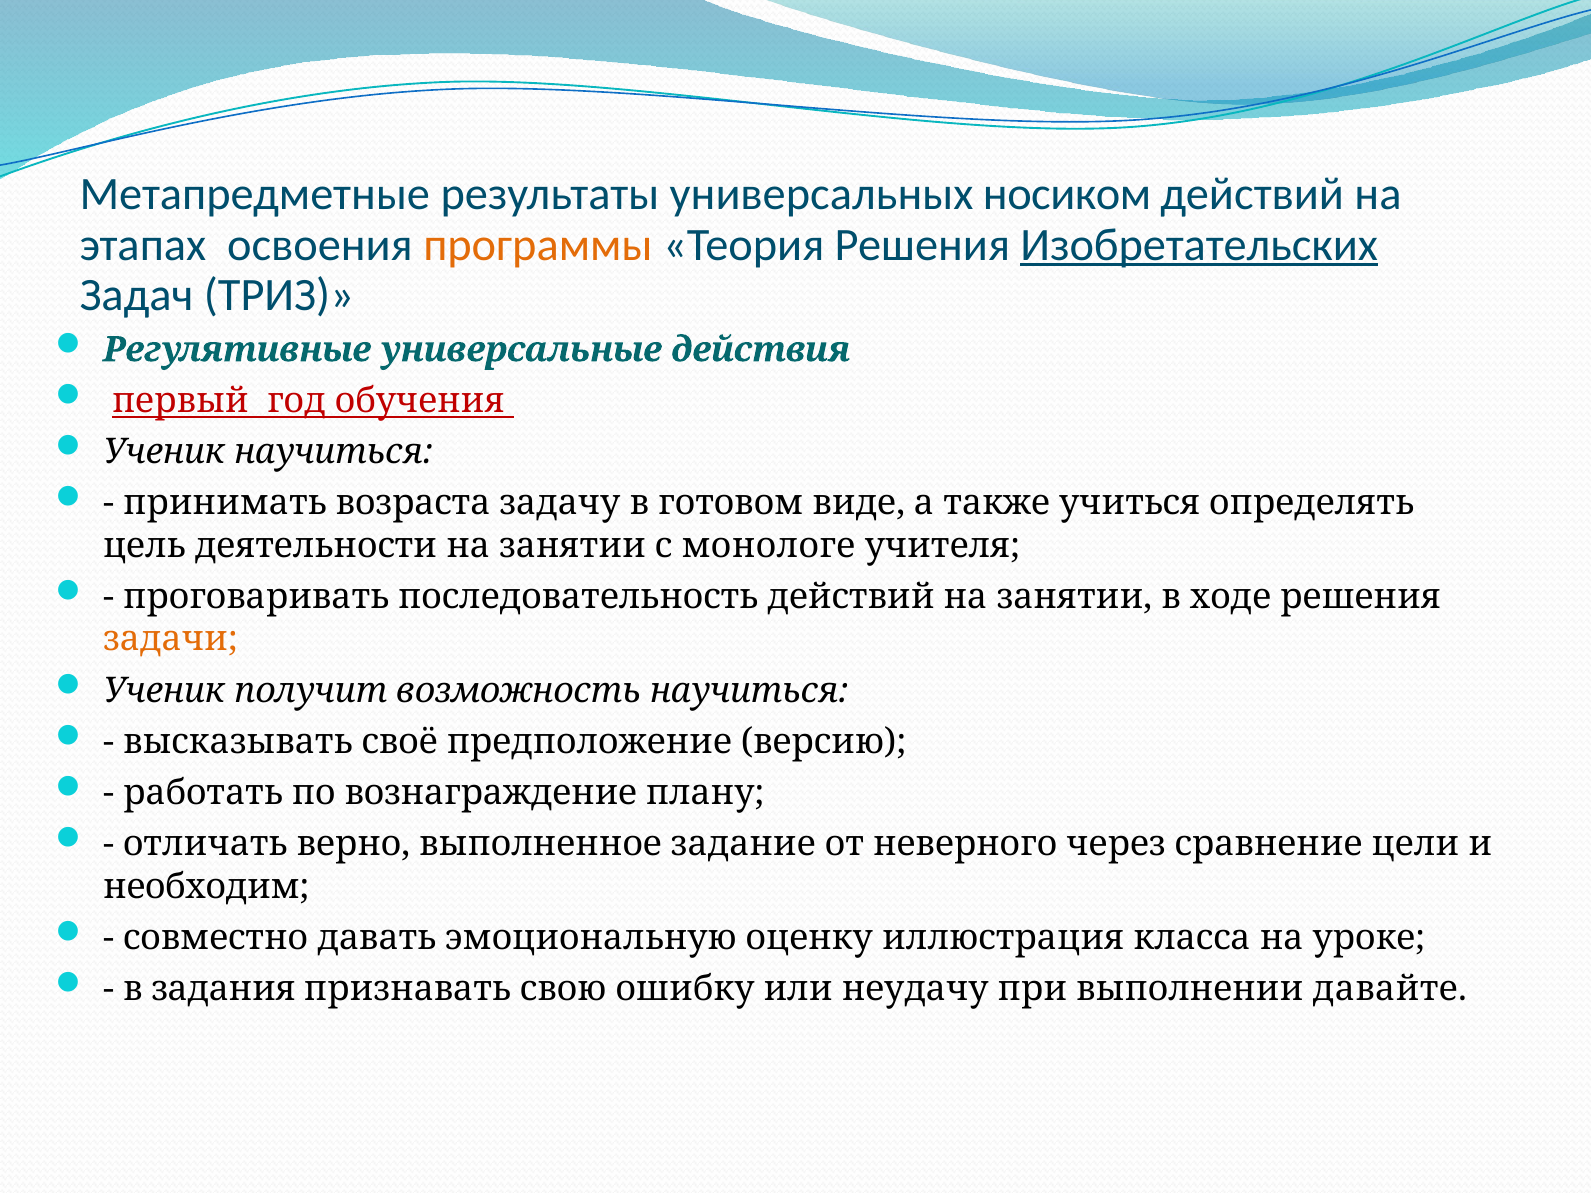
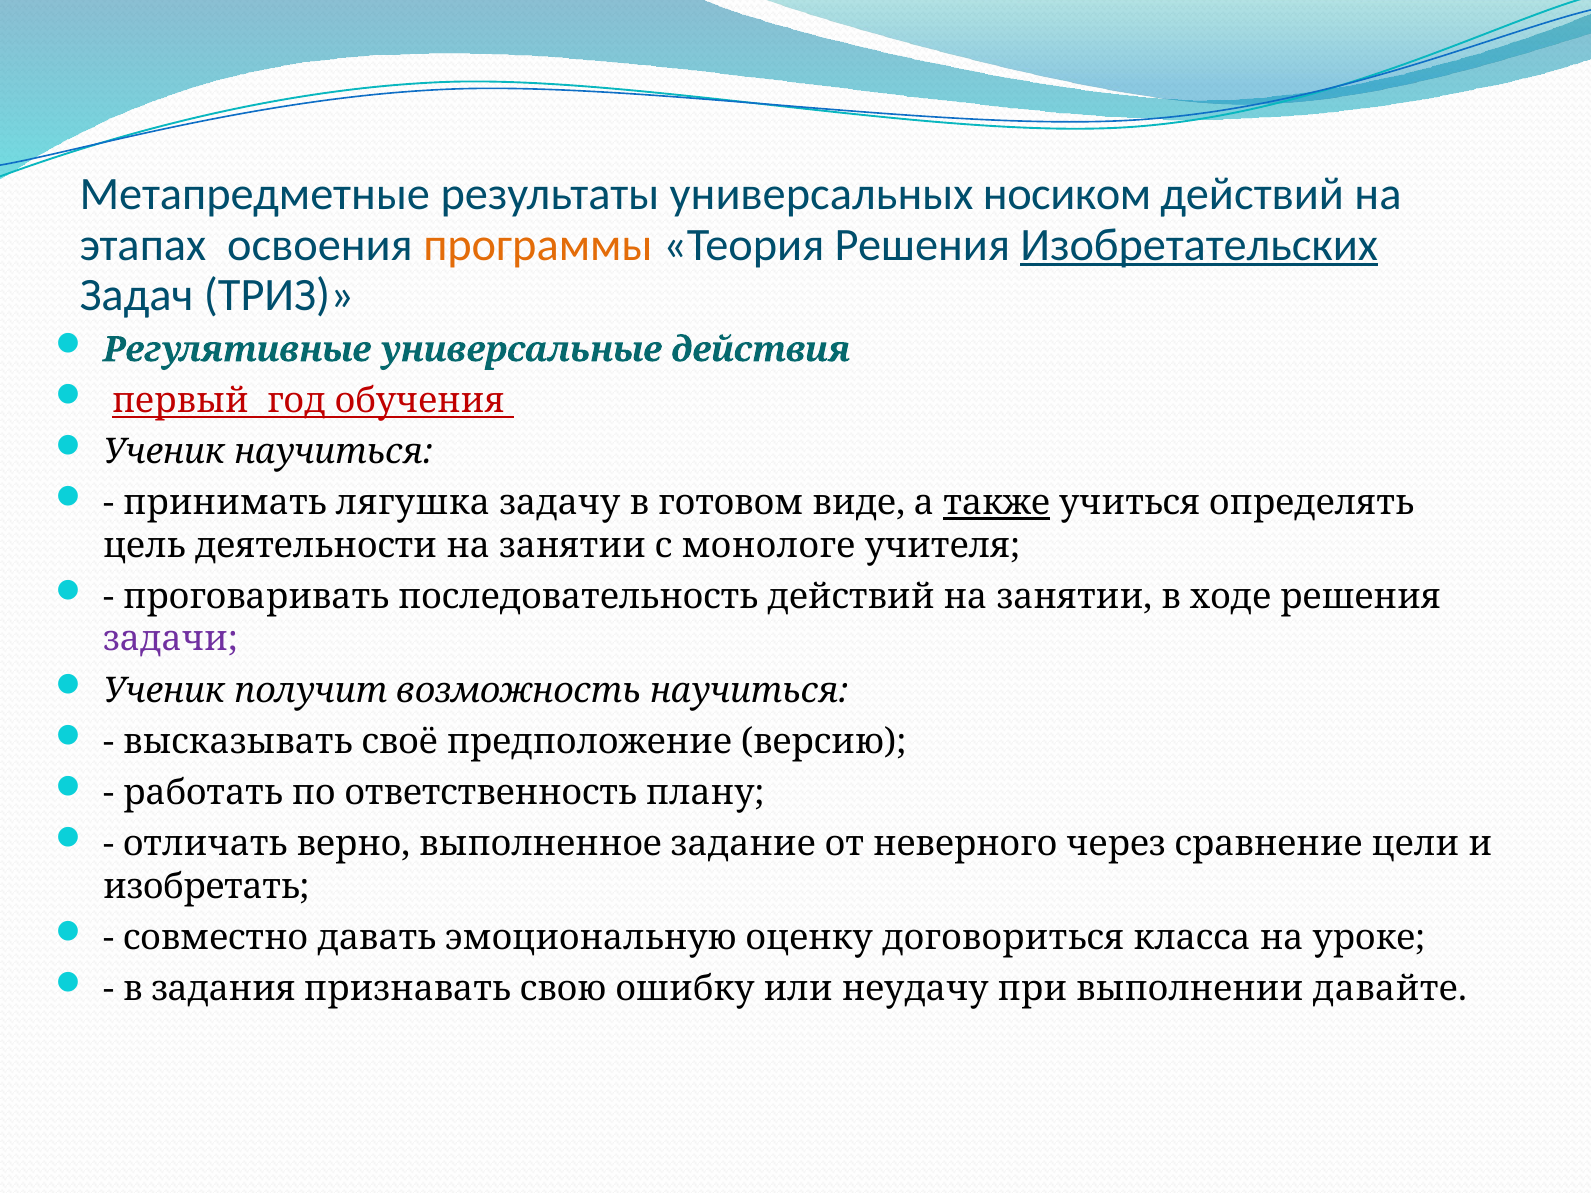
возраста: возраста -> лягушка (413, 503)
также underline: none -> present (997, 503)
задачи colour: orange -> purple (171, 639)
вознаграждение: вознаграждение -> ответственность (491, 793)
необходим: необходим -> изобретать (206, 887)
иллюстрация: иллюстрация -> договориться (1003, 938)
